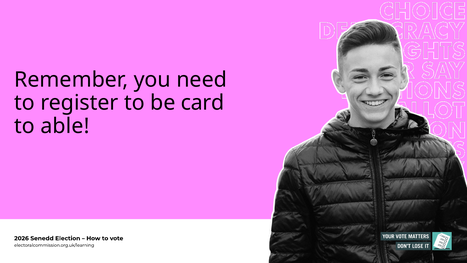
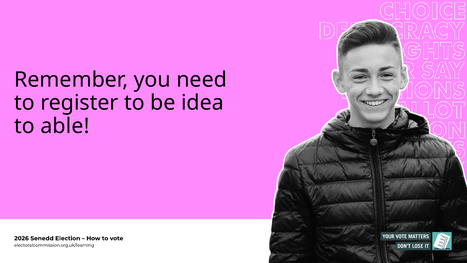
card: card -> idea (202, 103)
